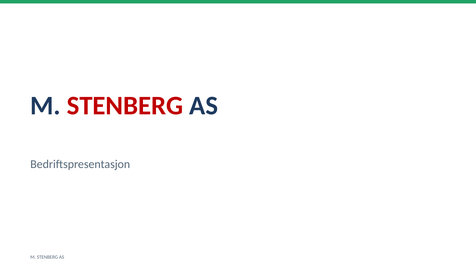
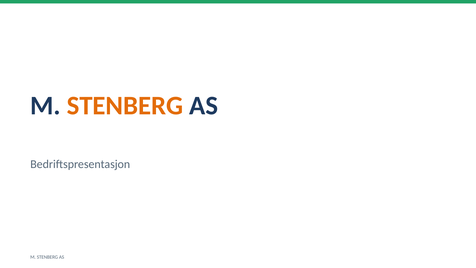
STENBERG colour: red -> orange (125, 106)
